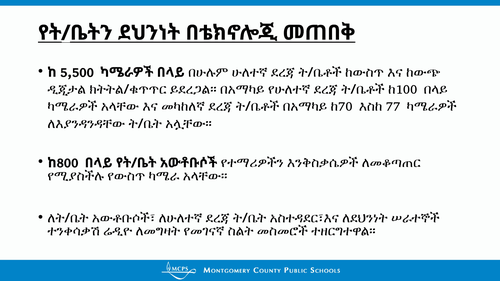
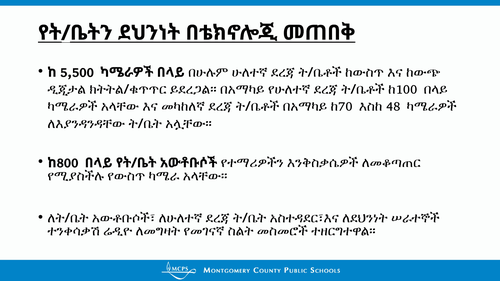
77: 77 -> 48 (393, 107)
